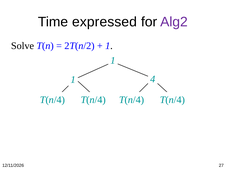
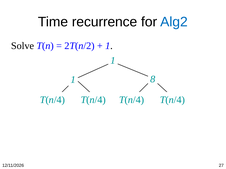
expressed: expressed -> recurrence (105, 22)
Alg2 colour: purple -> blue (174, 22)
4: 4 -> 8 (153, 79)
